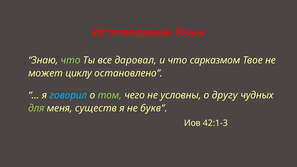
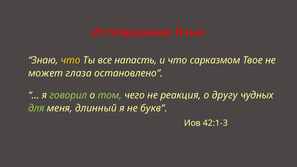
что colour: light green -> yellow (71, 60)
даровал: даровал -> напасть (136, 60)
циклу: циклу -> глаза (79, 73)
говорил colour: light blue -> light green (68, 95)
условны: условны -> реакция (181, 95)
существ: существ -> длинный (96, 108)
